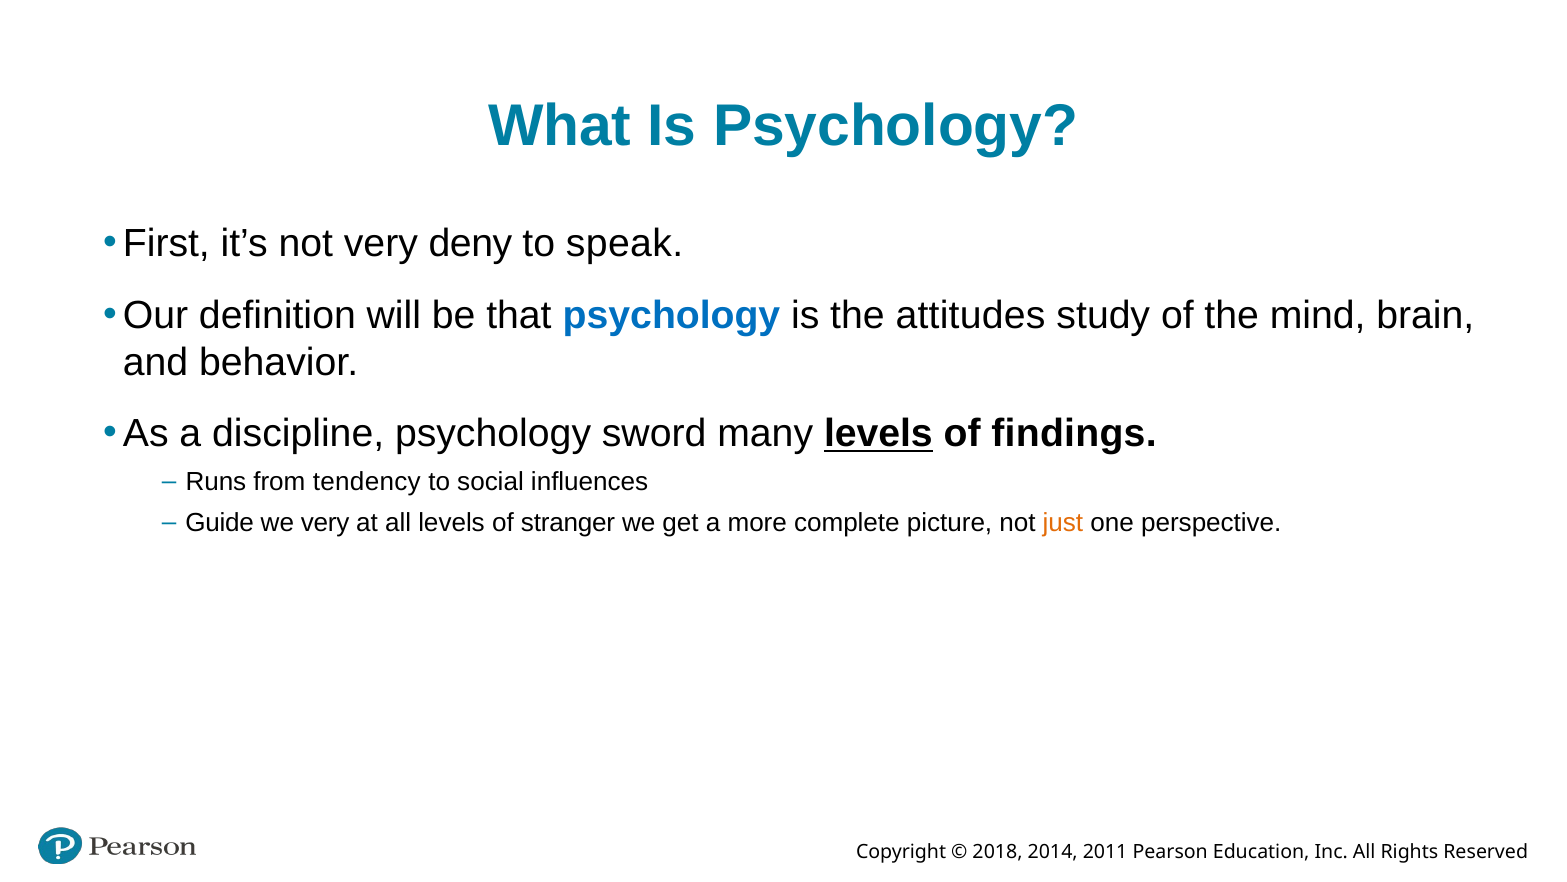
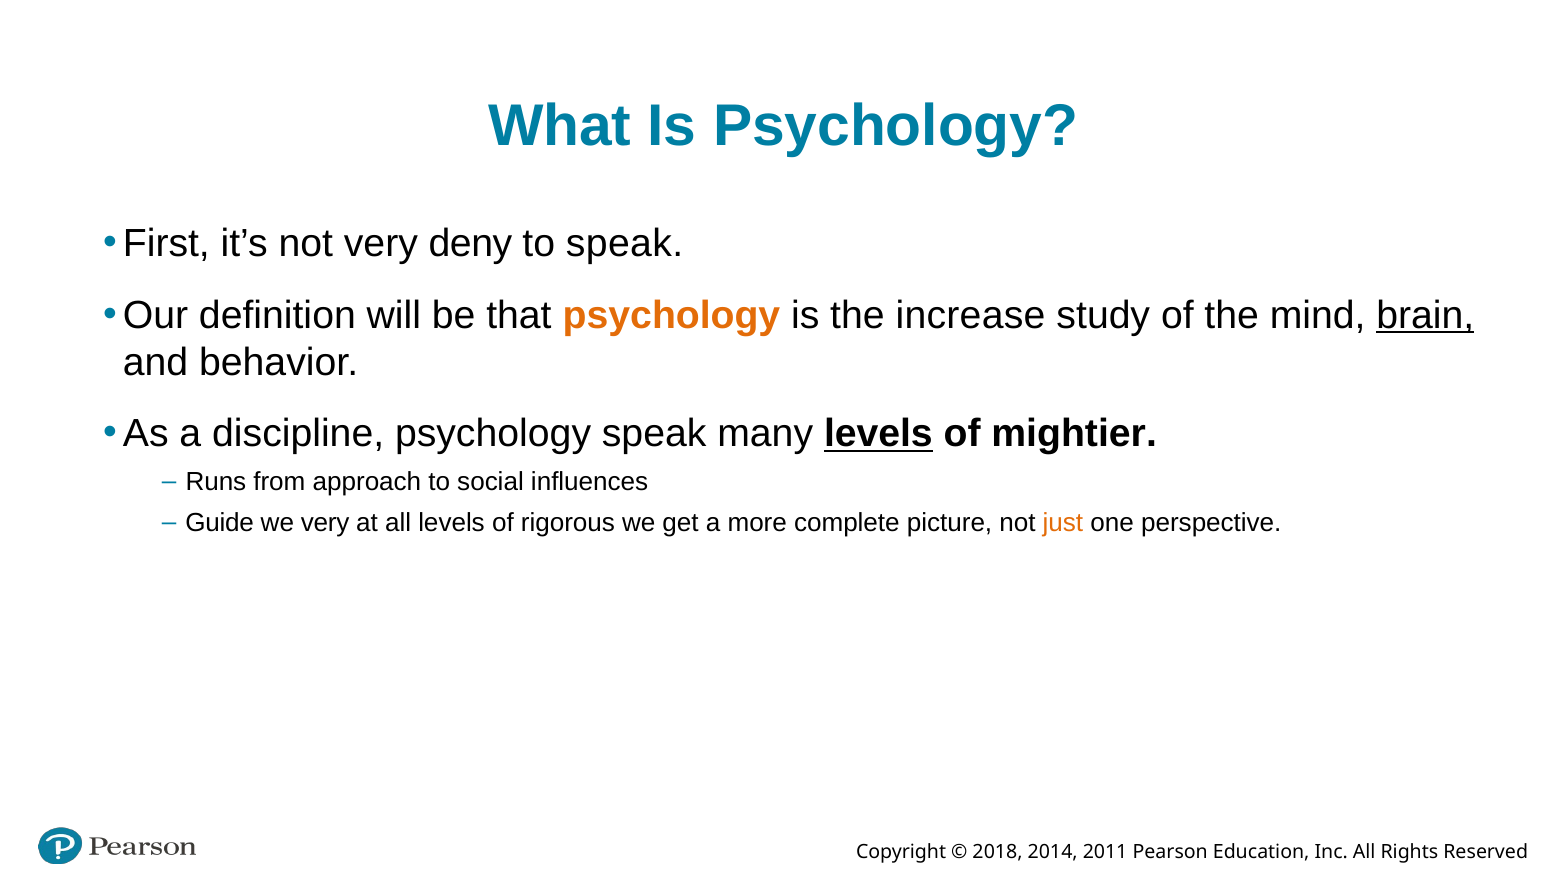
psychology colour: blue -> orange (671, 315)
attitudes: attitudes -> increase (971, 315)
brain underline: none -> present (1425, 315)
psychology sword: sword -> speak (654, 434)
findings: findings -> mightier (1074, 434)
tendency: tendency -> approach (367, 482)
stranger: stranger -> rigorous (568, 523)
